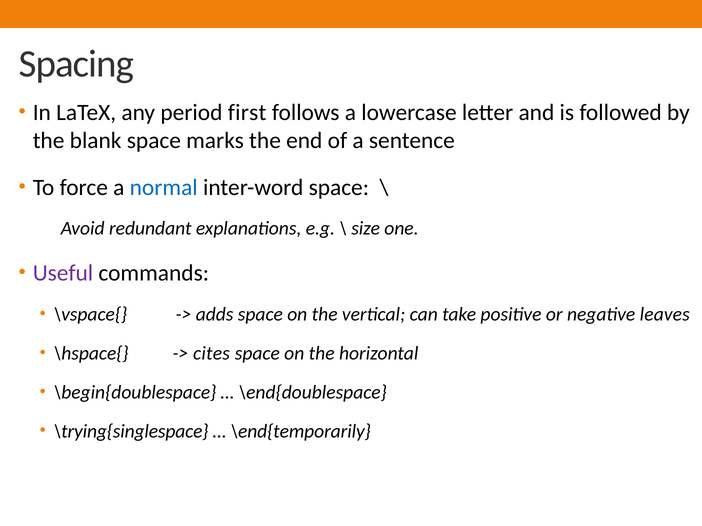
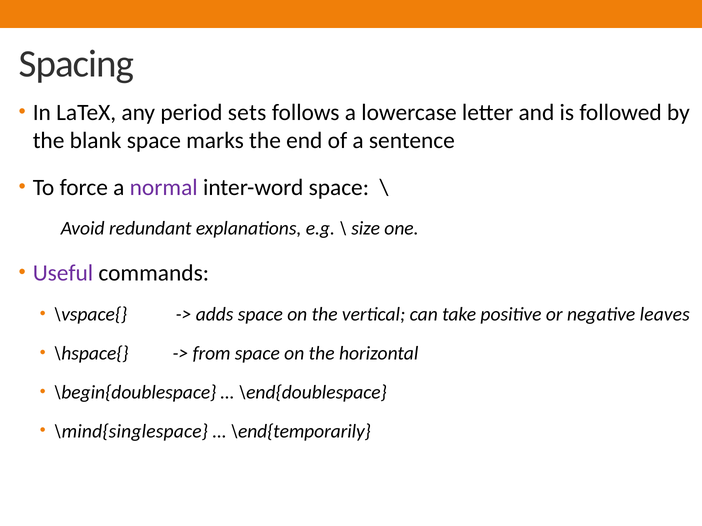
first: first -> sets (247, 113)
normal colour: blue -> purple (164, 188)
cites: cites -> from (212, 354)
\trying{singlespace: \trying{singlespace -> \mind{singlespace (131, 432)
